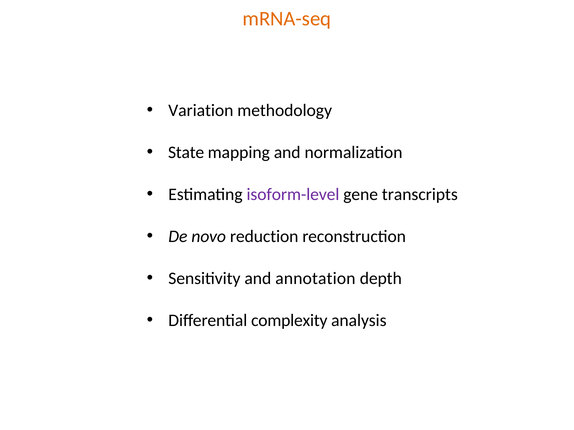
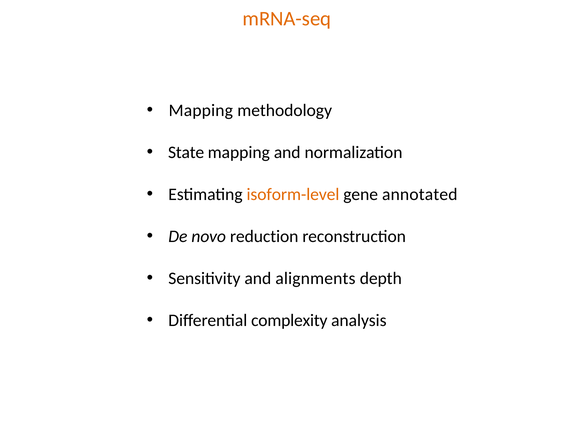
Variation: Variation -> Mapping (201, 110)
isoform-level colour: purple -> orange (293, 195)
transcripts: transcripts -> annotated (420, 195)
annotation: annotation -> alignments (315, 279)
